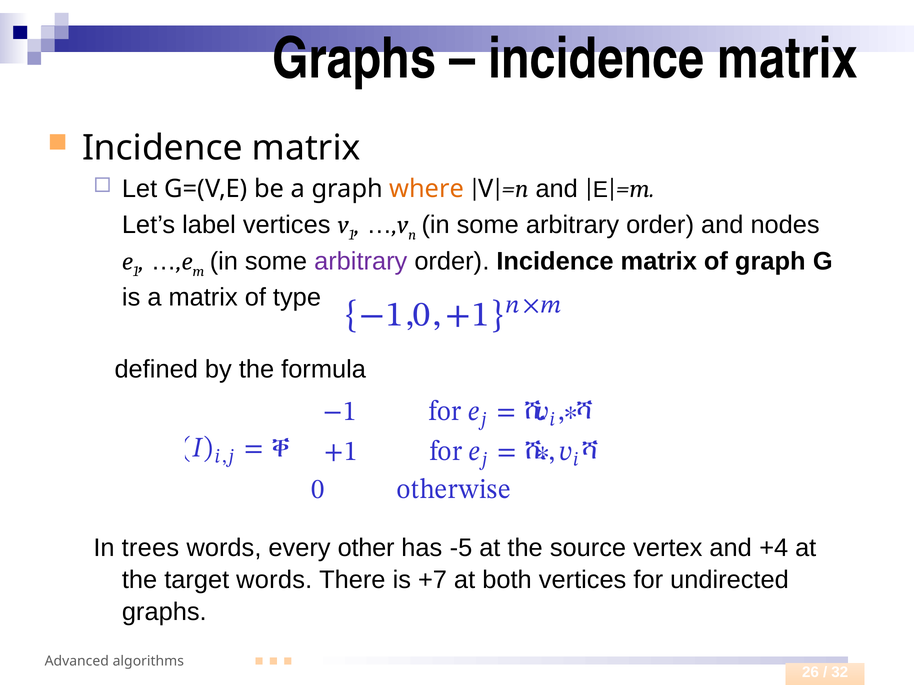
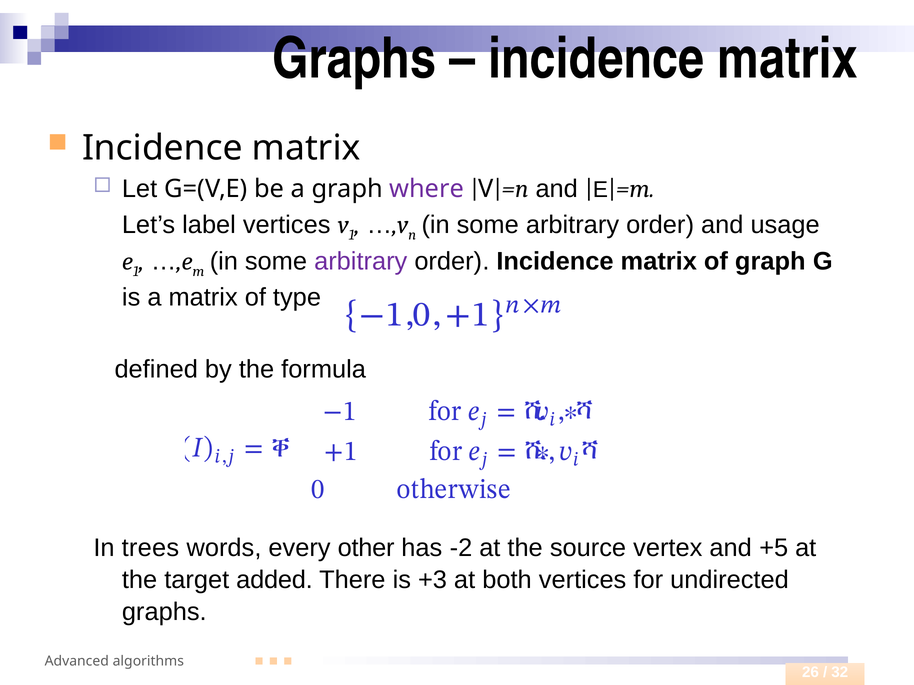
where colour: orange -> purple (427, 189)
nodes: nodes -> usage (785, 225)
-5: -5 -> -2 (461, 548)
+4: +4 -> +5 (774, 548)
target words: words -> added (274, 580)
+7: +7 -> +3 (433, 580)
